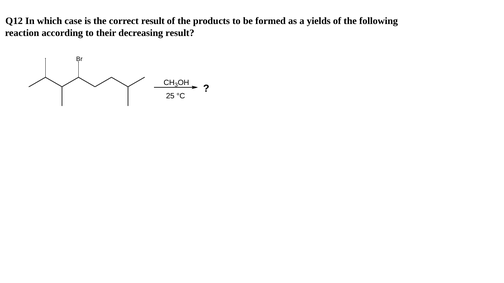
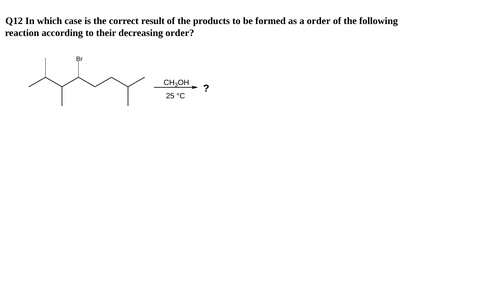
a yields: yields -> order (319, 21)
decreasing result: result -> order (180, 33)
